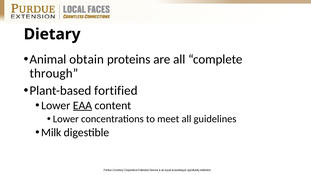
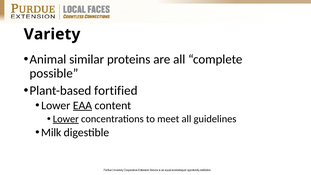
Dietary: Dietary -> Variety (52, 34)
obtain: obtain -> similar (87, 59)
through: through -> possible (54, 73)
Lower underline: none -> present (66, 119)
